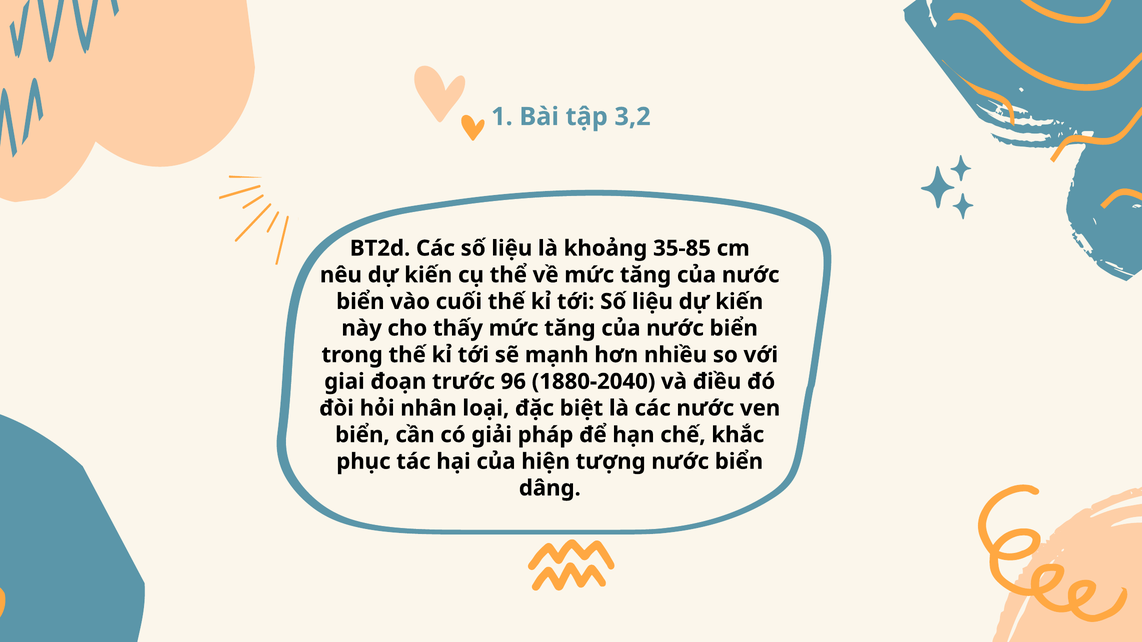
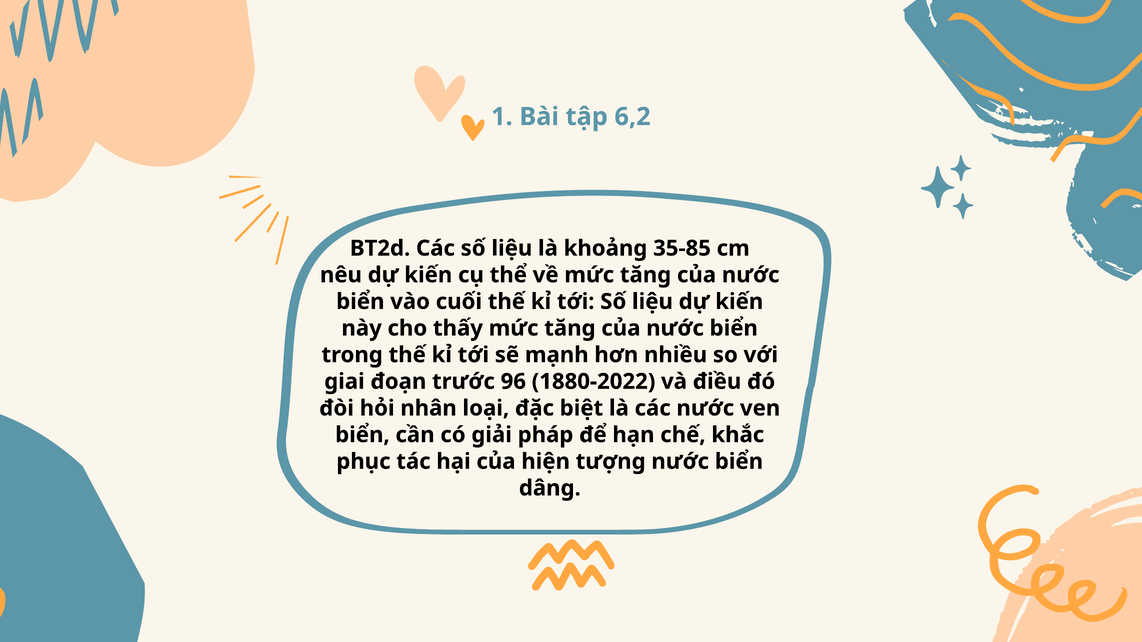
3,2: 3,2 -> 6,2 (633, 117)
1880-2040: 1880-2040 -> 1880-2022 (594, 382)
